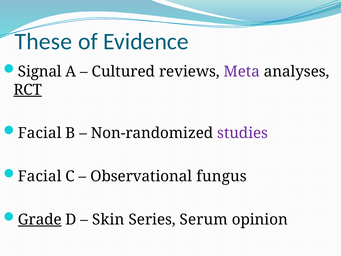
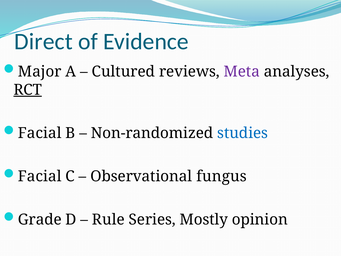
These: These -> Direct (43, 41)
Signal: Signal -> Major (40, 72)
studies colour: purple -> blue (243, 133)
Grade underline: present -> none (40, 219)
Skin: Skin -> Rule (108, 219)
Serum: Serum -> Mostly (204, 219)
